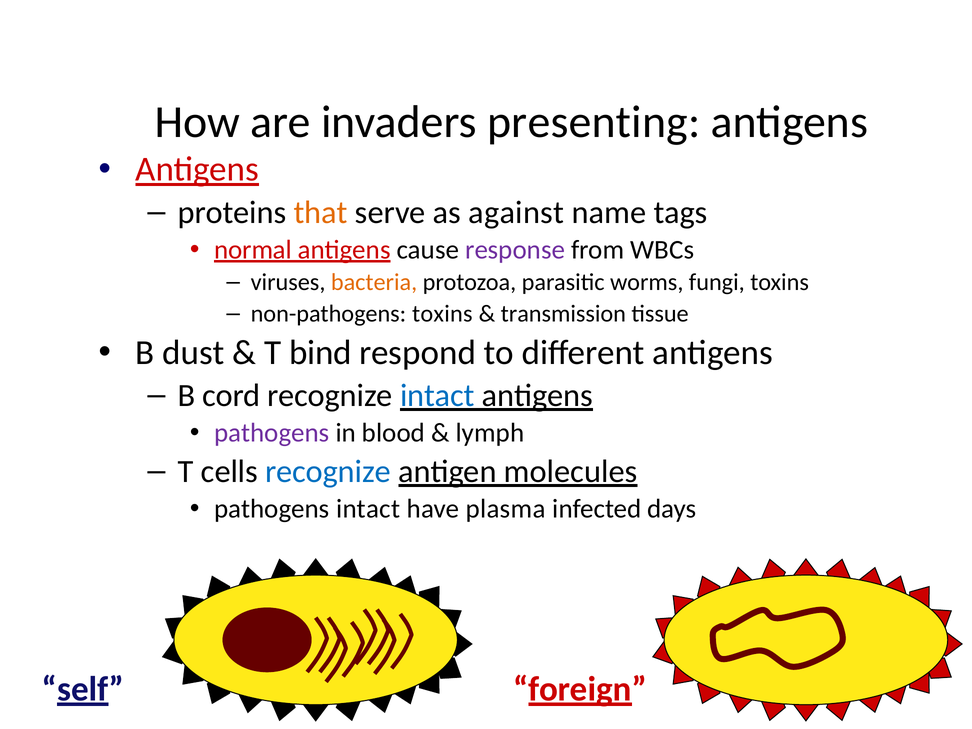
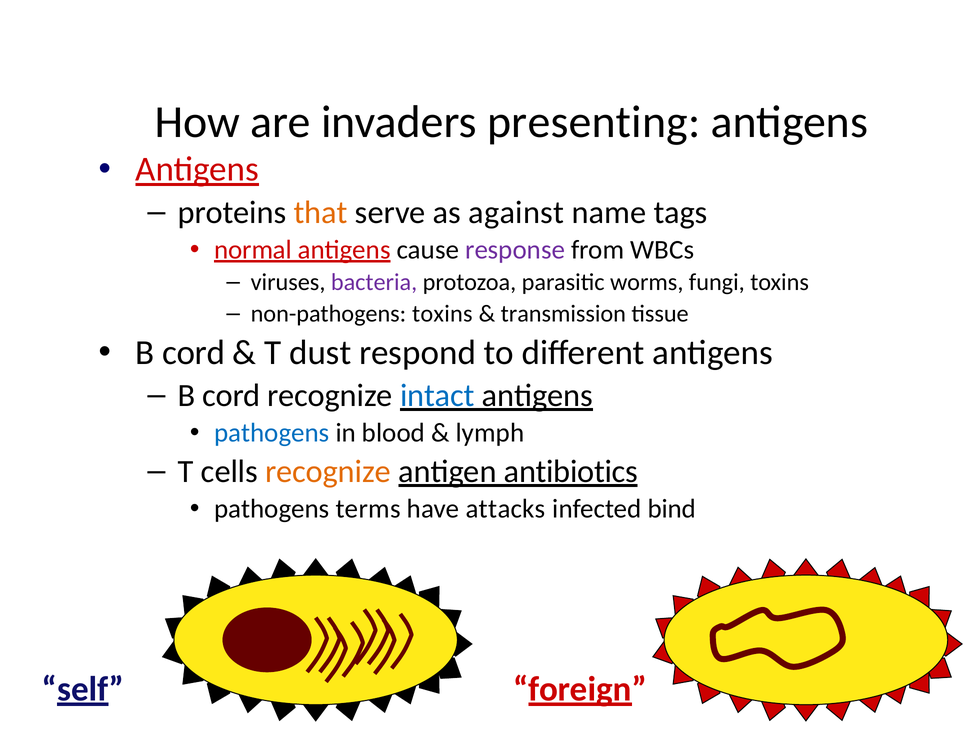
bacteria colour: orange -> purple (374, 282)
dust: dust -> cord (193, 352)
bind: bind -> dust (320, 352)
pathogens colour: purple -> blue (272, 433)
recognize colour: blue -> orange (328, 471)
molecules: molecules -> antibiotics (571, 471)
pathogens intact: intact -> terms (368, 509)
plasma: plasma -> attacks (506, 509)
days: days -> bind (672, 509)
